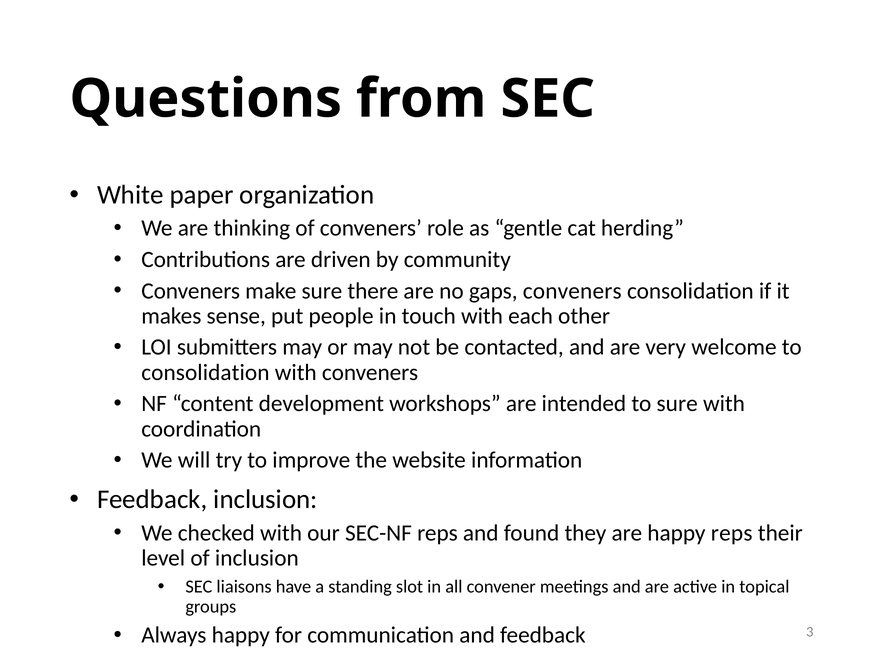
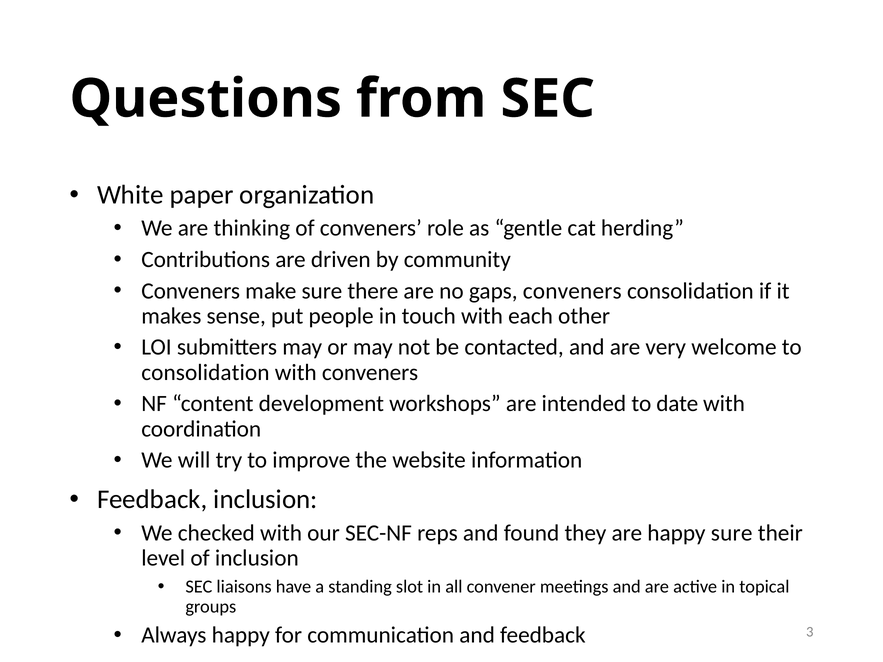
to sure: sure -> date (677, 404)
happy reps: reps -> sure (732, 533)
